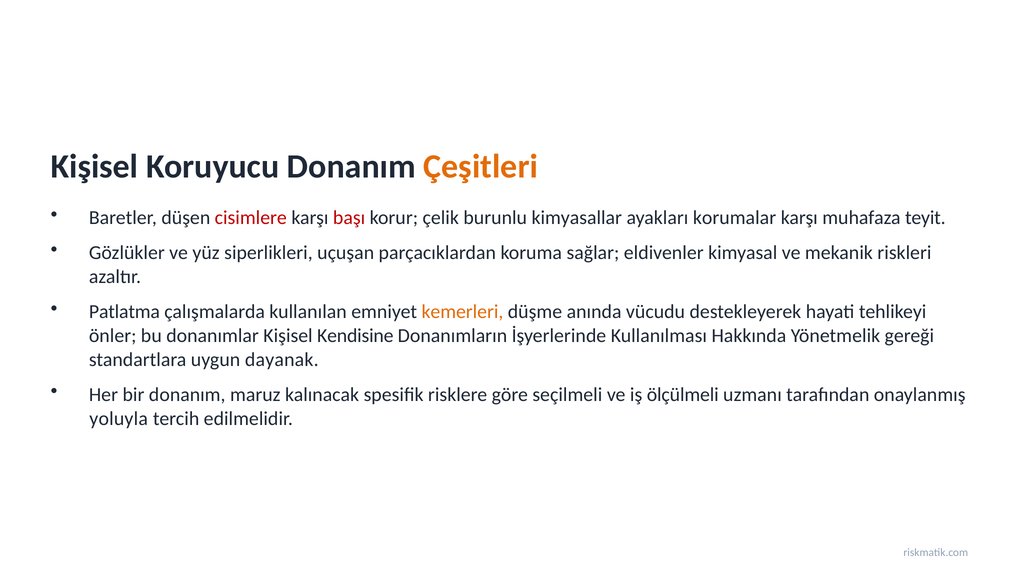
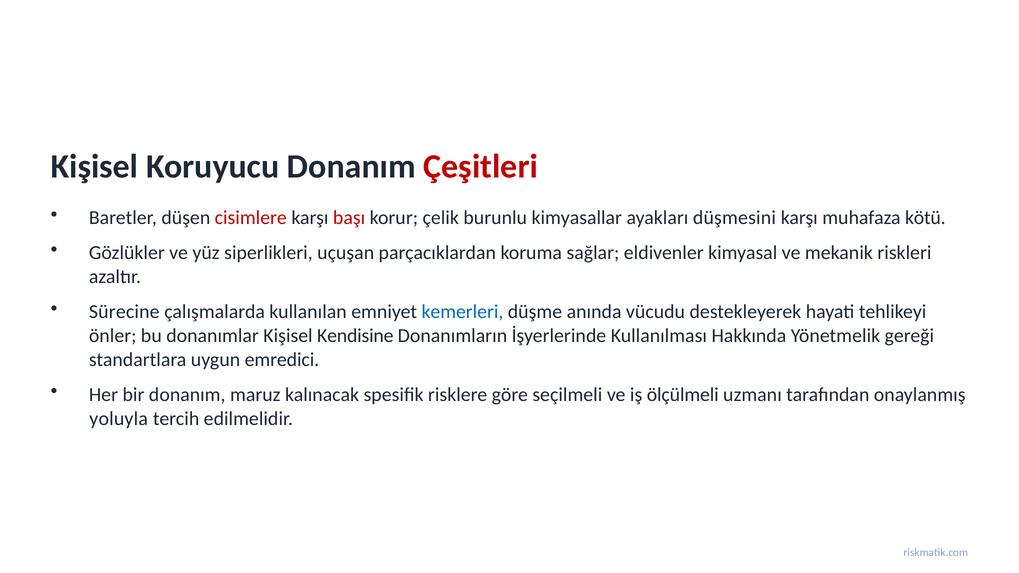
Çeşitleri colour: orange -> red (481, 167)
korumalar: korumalar -> düşmesini (734, 218)
teyit: teyit -> kötü (925, 218)
Patlatma: Patlatma -> Sürecine (124, 312)
kemerleri colour: orange -> blue (462, 312)
dayanak: dayanak -> emredici (282, 360)
